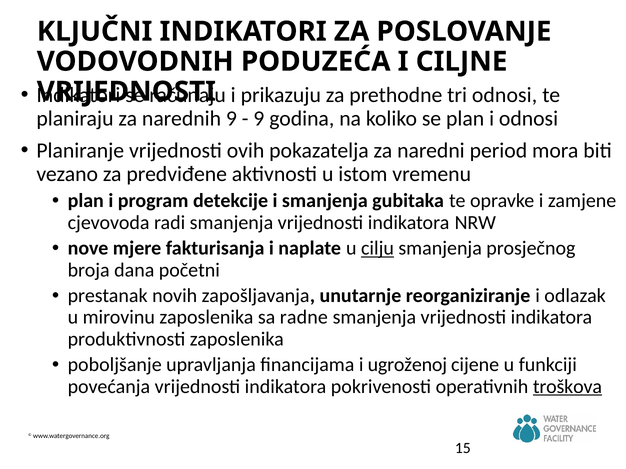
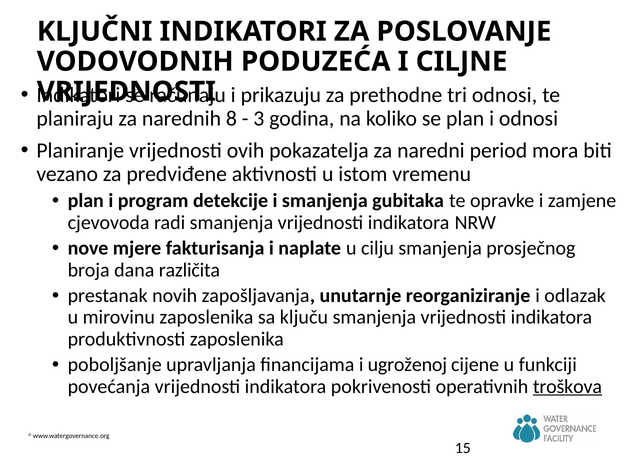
narednih 9: 9 -> 8 (231, 119)
9: 9 -> 3 (259, 119)
cilju underline: present -> none (377, 249)
početni: početni -> različita (189, 270)
radne: radne -> ključu (304, 318)
